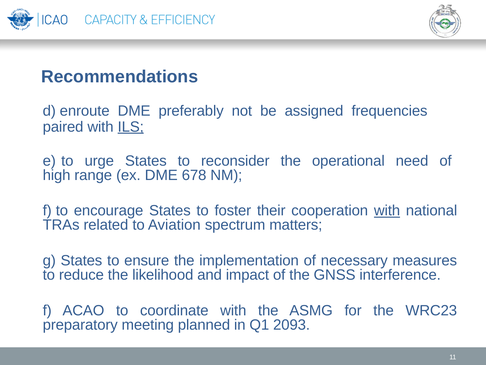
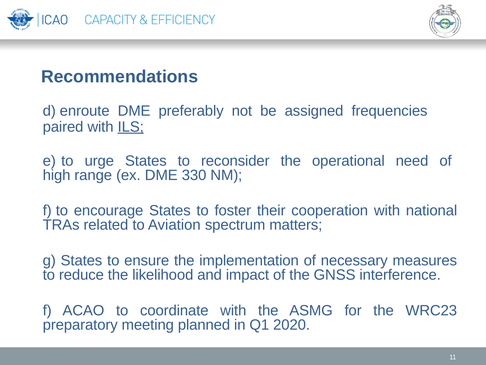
678: 678 -> 330 (194, 175)
with underline: present -> none (387, 210)
2093: 2093 -> 2020 (292, 324)
